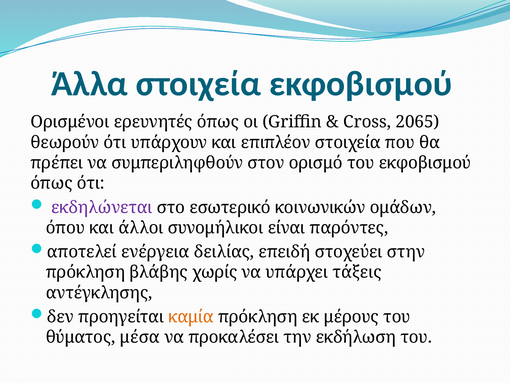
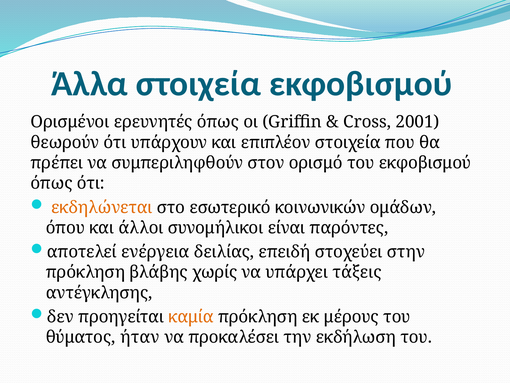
2065: 2065 -> 2001 (417, 122)
εκδηλώνεται colour: purple -> orange (102, 207)
μέσα: μέσα -> ήταν (140, 337)
